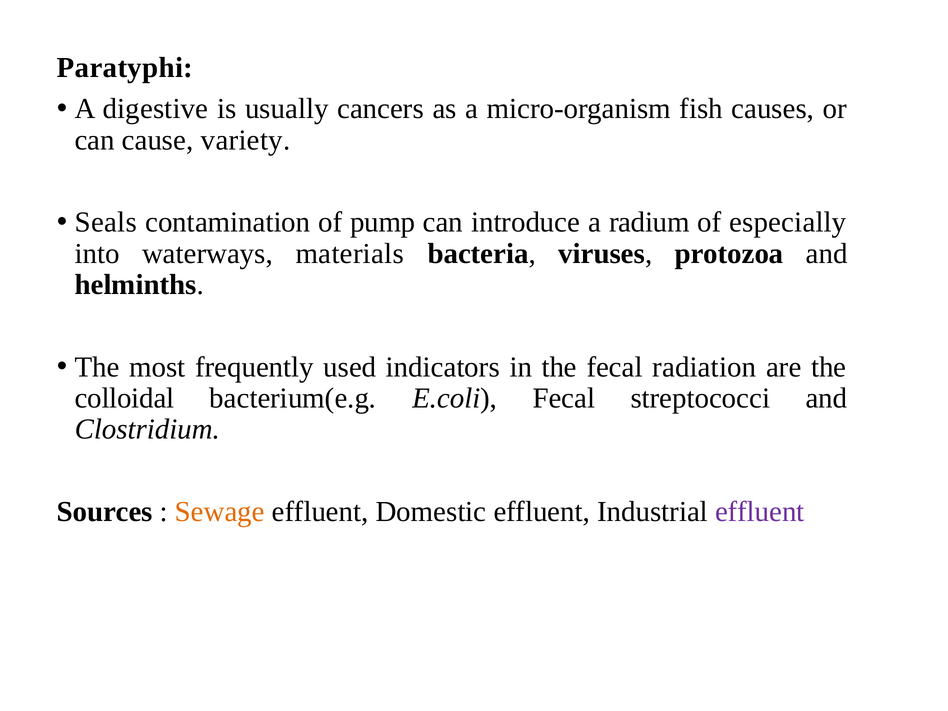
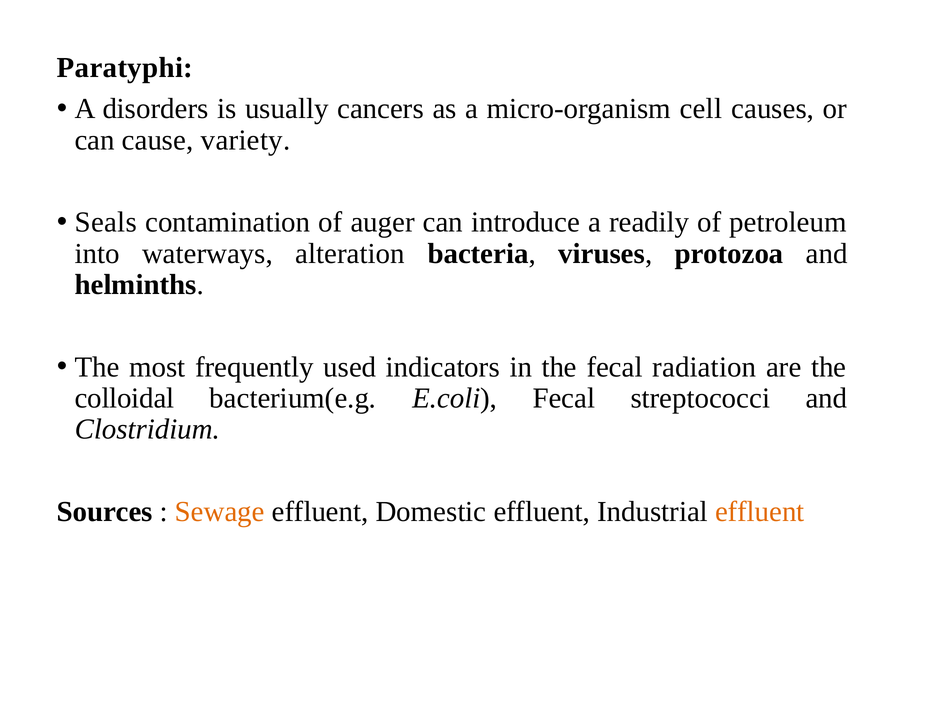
digestive: digestive -> disorders (156, 109)
fish: fish -> cell (701, 109)
pump: pump -> auger (383, 222)
radium: radium -> readily (649, 222)
especially: especially -> petroleum (788, 222)
materials: materials -> alteration (350, 253)
effluent colour: purple -> orange (760, 512)
